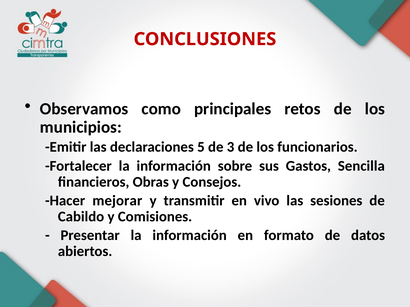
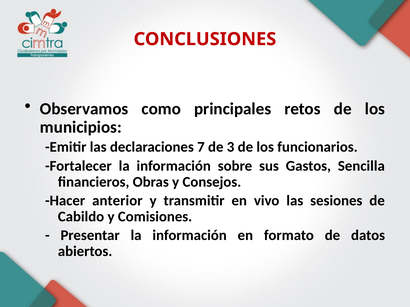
5: 5 -> 7 (201, 147)
mejorar: mejorar -> anterior (117, 201)
